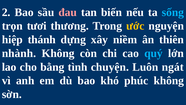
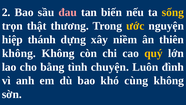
sống colour: light blue -> yellow (173, 12)
tươi: tươi -> thật (37, 26)
nhành: nhành -> không (19, 53)
quý colour: light blue -> yellow (153, 53)
ngát: ngát -> đình (173, 67)
phúc: phúc -> cùng (136, 80)
